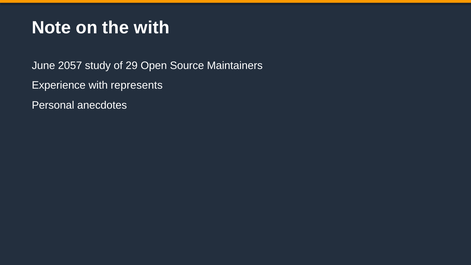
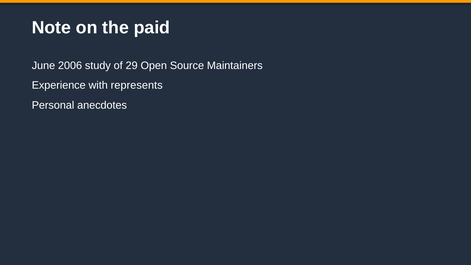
the with: with -> paid (152, 28)
2057: 2057 -> 2006 (70, 66)
